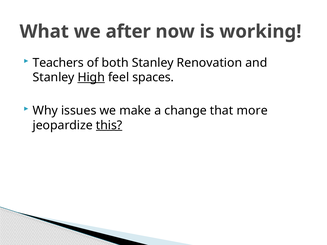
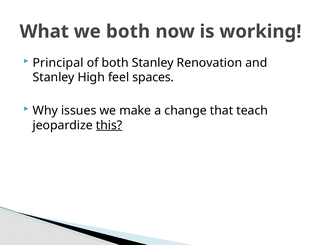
we after: after -> both (128, 32)
Teachers: Teachers -> Principal (58, 63)
High underline: present -> none (91, 78)
more: more -> teach (252, 111)
